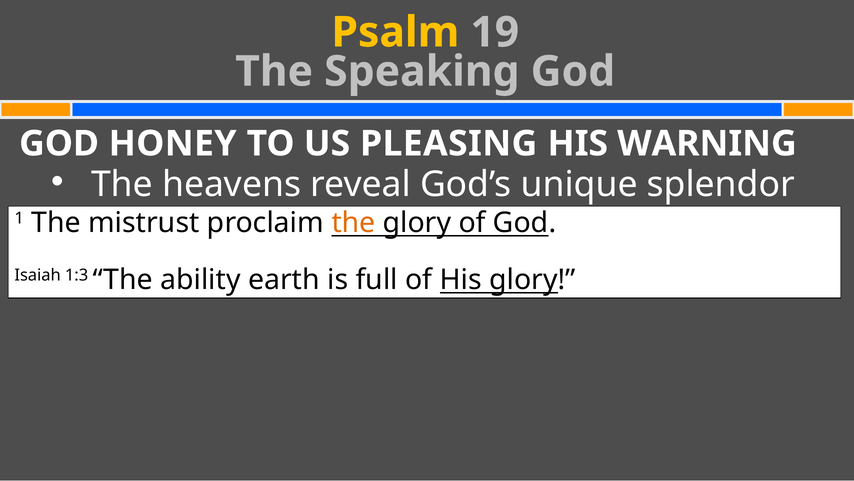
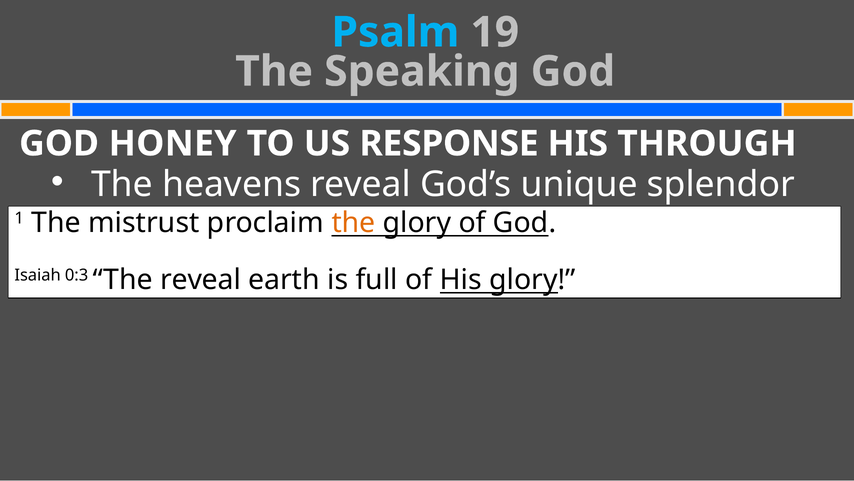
Psalm colour: yellow -> light blue (395, 32)
PLEASING: PLEASING -> RESPONSE (449, 143)
WARNING: WARNING -> THROUGH (707, 143)
1:3: 1:3 -> 0:3 (77, 275)
The ability: ability -> reveal (201, 279)
